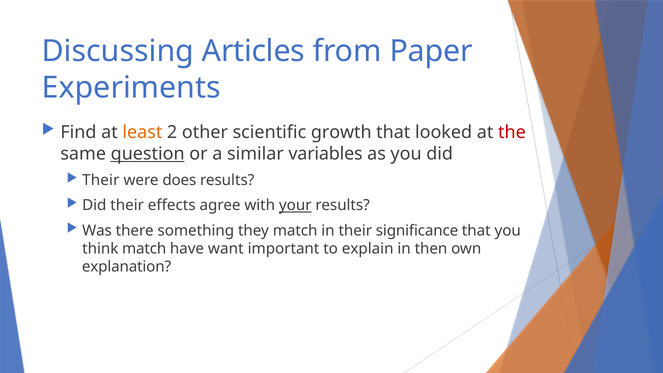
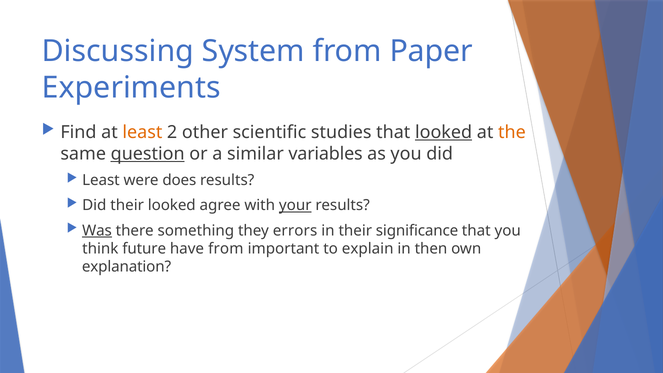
Articles: Articles -> System (253, 51)
growth: growth -> studies (341, 132)
looked underline: none -> present (444, 132)
the colour: red -> orange (512, 132)
Their: Their -> Least (101, 180)
their effects: effects -> looked (172, 205)
Was underline: none -> present (97, 230)
they match: match -> errors (295, 230)
think match: match -> future (144, 249)
have want: want -> from (226, 249)
